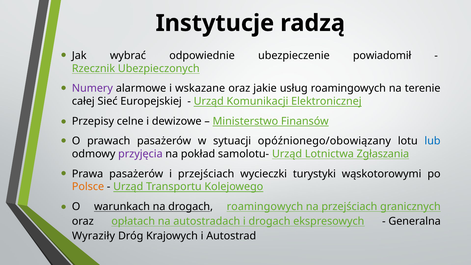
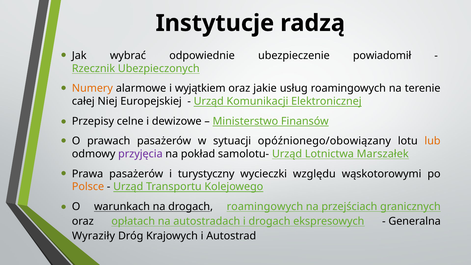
Numery colour: purple -> orange (92, 88)
wskazane: wskazane -> wyjątkiem (200, 88)
Sieć: Sieć -> Niej (108, 101)
lub colour: blue -> orange (433, 141)
Zgłaszania: Zgłaszania -> Marszałek (383, 154)
i przejściach: przejściach -> turystyczny (206, 174)
turystyki: turystyki -> względu (314, 174)
